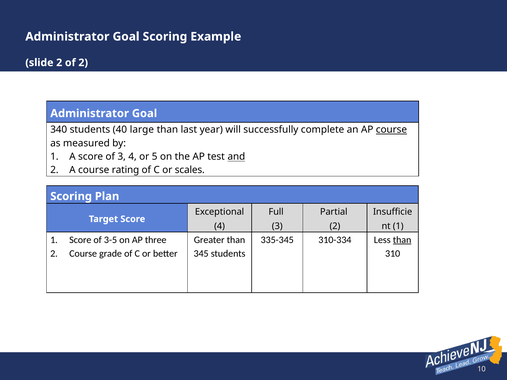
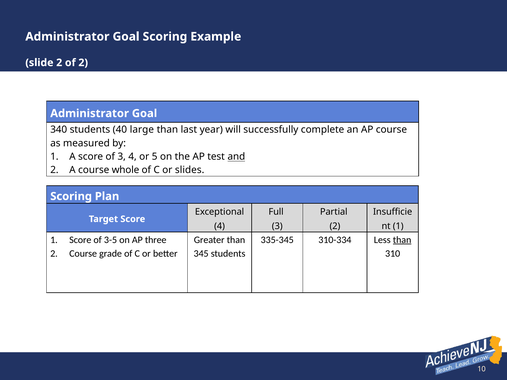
course underline: present -> none (391, 130)
rating: rating -> whole (126, 170)
scales: scales -> slides (190, 170)
